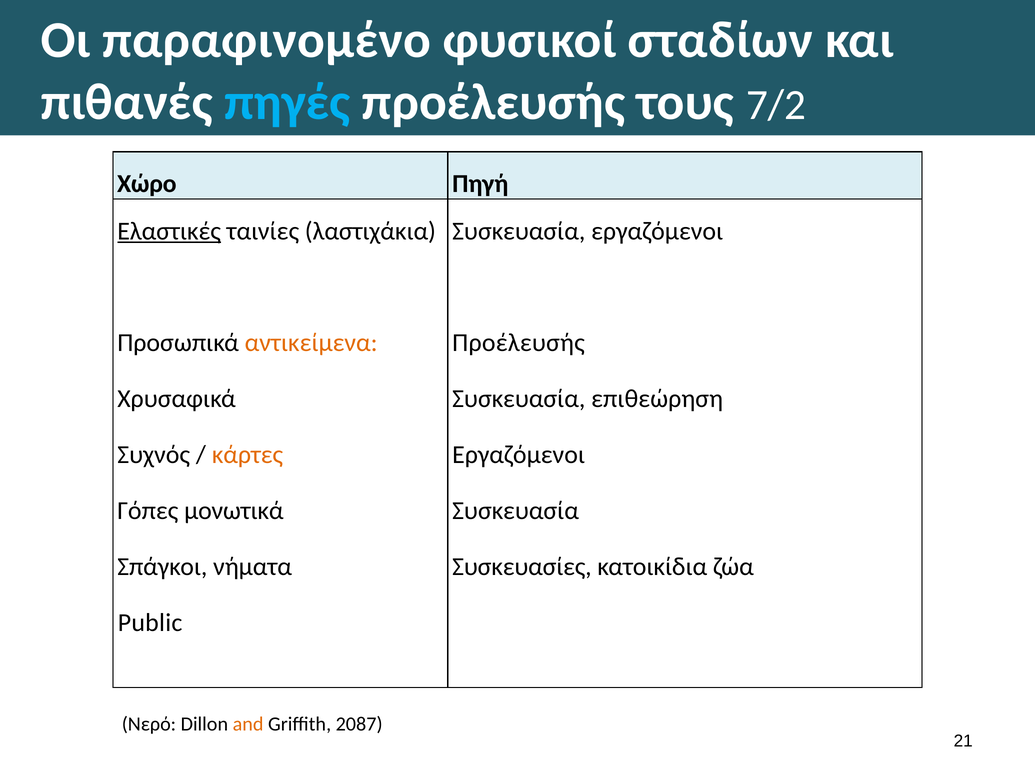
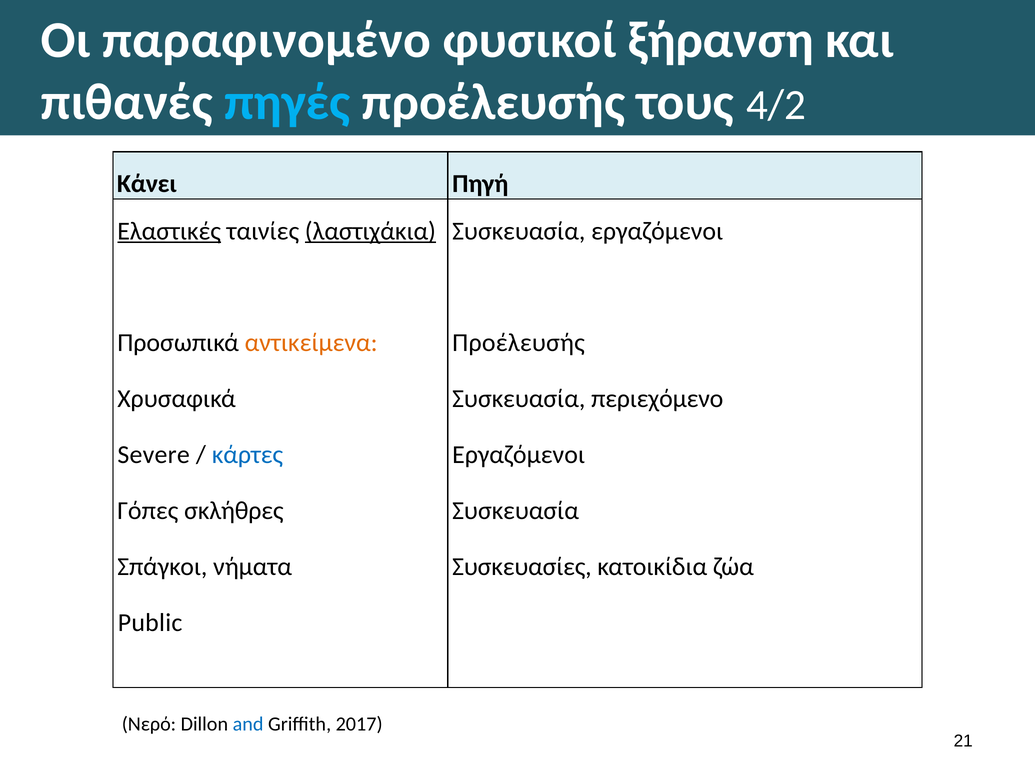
σταδίων: σταδίων -> ξήρανση (721, 40)
7/2: 7/2 -> 4/2 (776, 105)
Χώρο: Χώρο -> Κάνει (147, 184)
λαστιχάκια underline: none -> present (370, 231)
επιθεώρηση: επιθεώρηση -> περιεχόμενο (657, 399)
Συχνός: Συχνός -> Severe (154, 455)
κάρτες colour: orange -> blue (247, 455)
μονωτικά: μονωτικά -> σκλήθρες (234, 511)
and colour: orange -> blue (248, 725)
2087: 2087 -> 2017 (359, 725)
